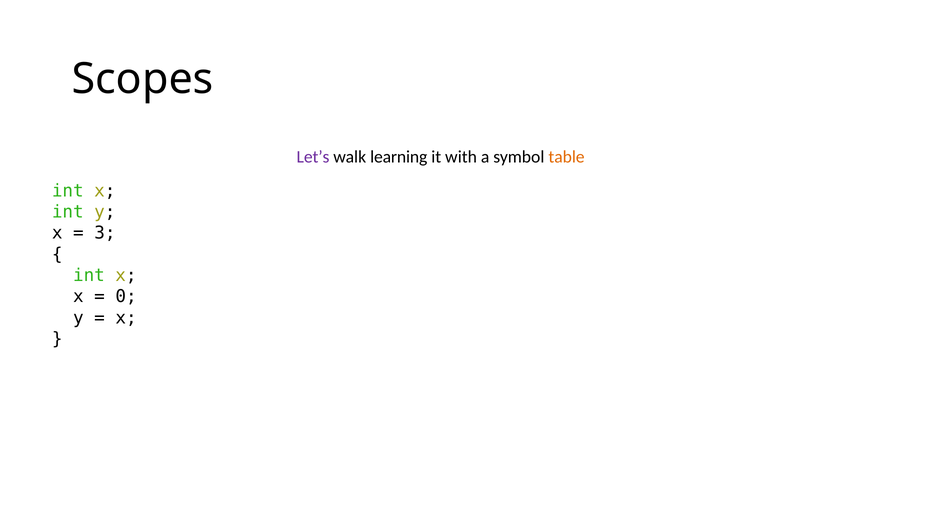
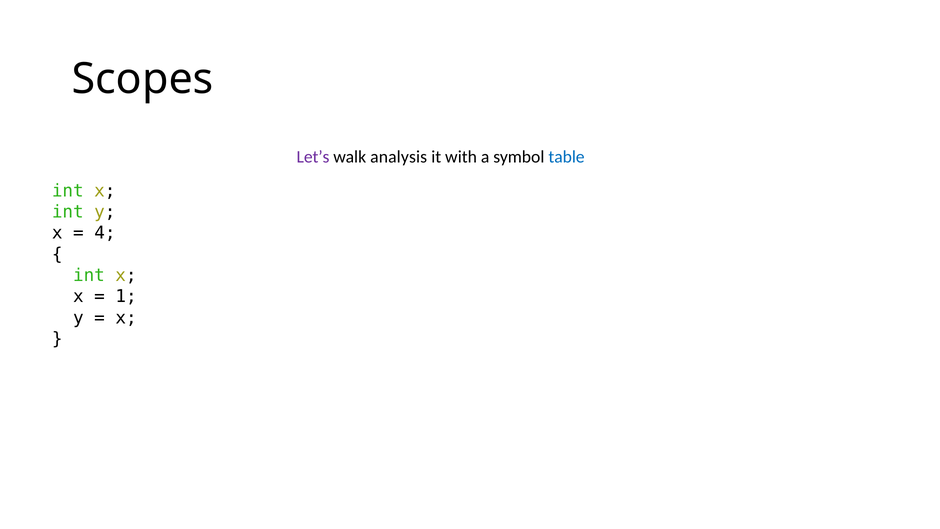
learning: learning -> analysis (399, 157)
table colour: orange -> blue (567, 157)
3: 3 -> 4 (105, 233)
0: 0 -> 1 (126, 296)
